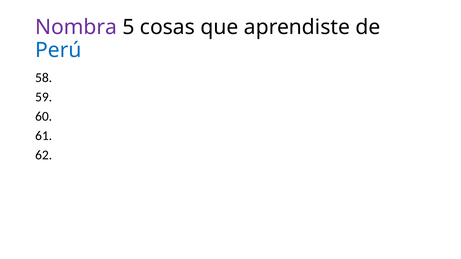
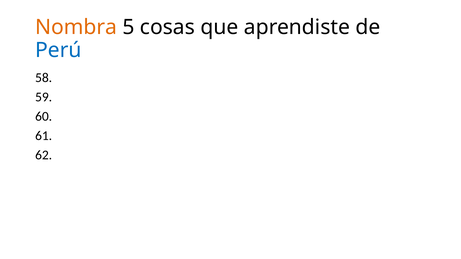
Nombra colour: purple -> orange (76, 27)
